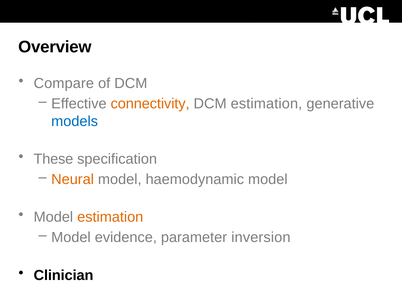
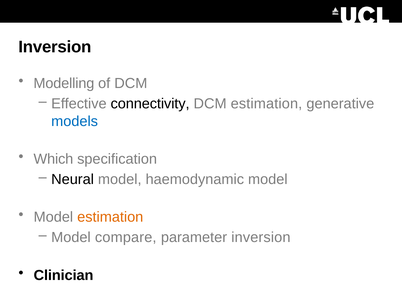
Overview: Overview -> Inversion (55, 47)
Compare: Compare -> Modelling (64, 83)
connectivity colour: orange -> black (150, 104)
These: These -> Which (53, 159)
Neural colour: orange -> black (73, 179)
evidence: evidence -> compare (126, 237)
